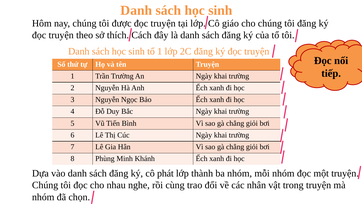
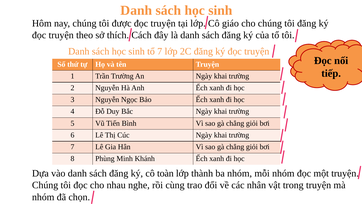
tổ 1: 1 -> 7 (160, 51)
phát: phát -> toàn (165, 173)
